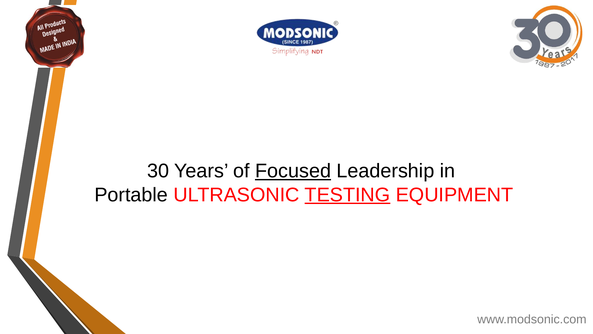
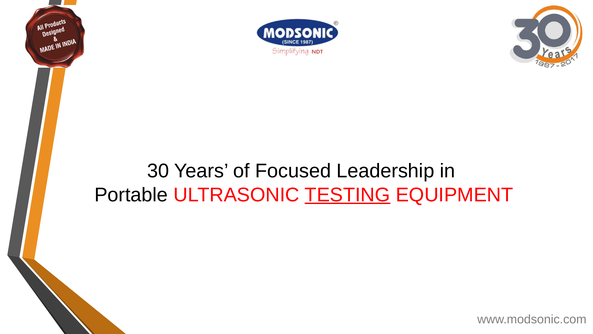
Focused underline: present -> none (293, 171)
